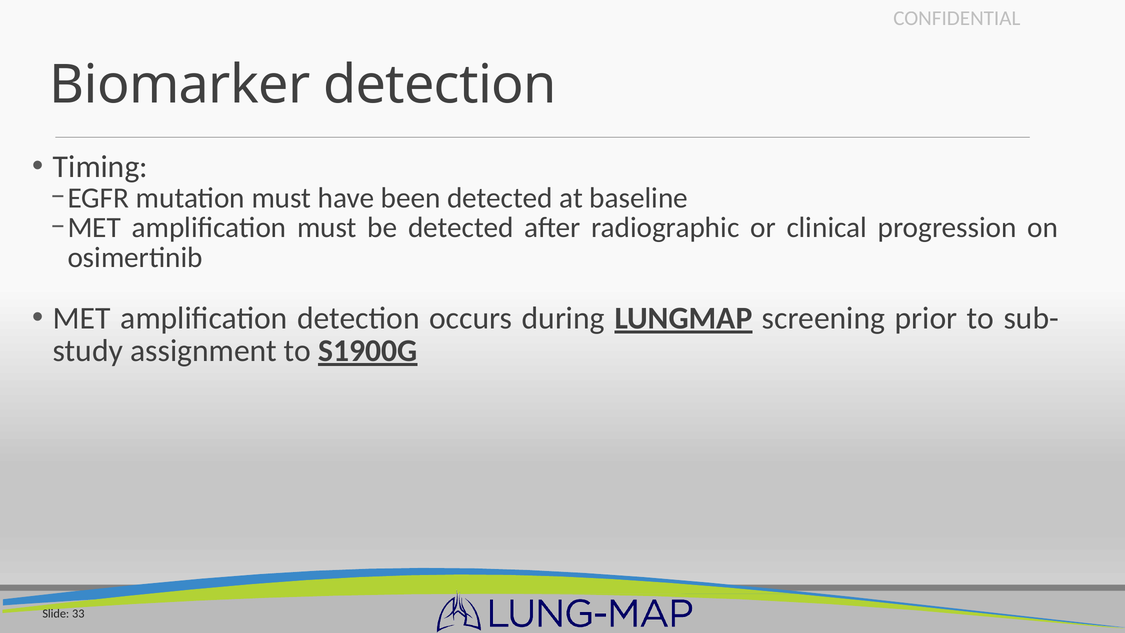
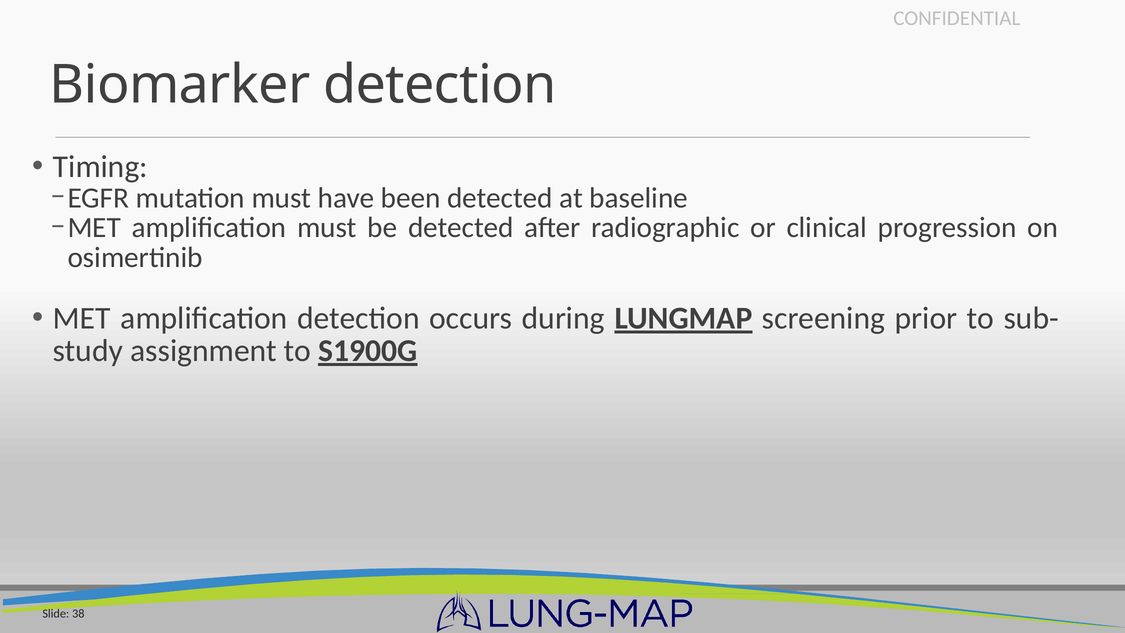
33: 33 -> 38 (78, 614)
